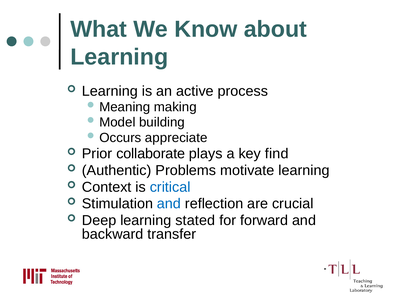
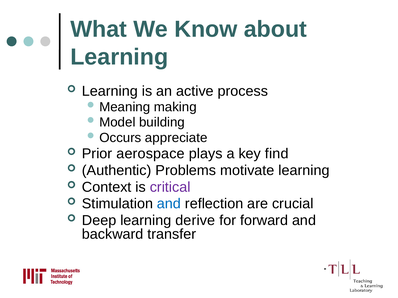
collaborate: collaborate -> aerospace (151, 154)
critical colour: blue -> purple (170, 187)
stated: stated -> derive (195, 221)
